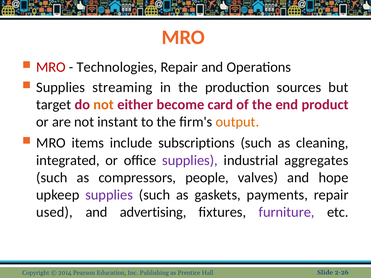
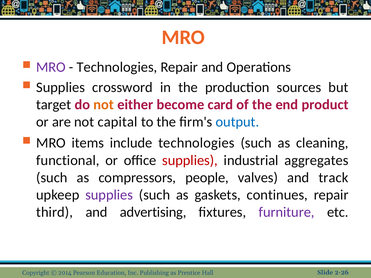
MRO colour: red -> purple (51, 67)
streaming: streaming -> crossword (122, 87)
instant: instant -> capital (118, 122)
output colour: orange -> blue (237, 122)
include subscriptions: subscriptions -> technologies (196, 143)
integrated: integrated -> functional (68, 160)
supplies colour: purple -> red (190, 160)
hope: hope -> track (333, 178)
payments: payments -> continues (277, 195)
used: used -> third (55, 212)
